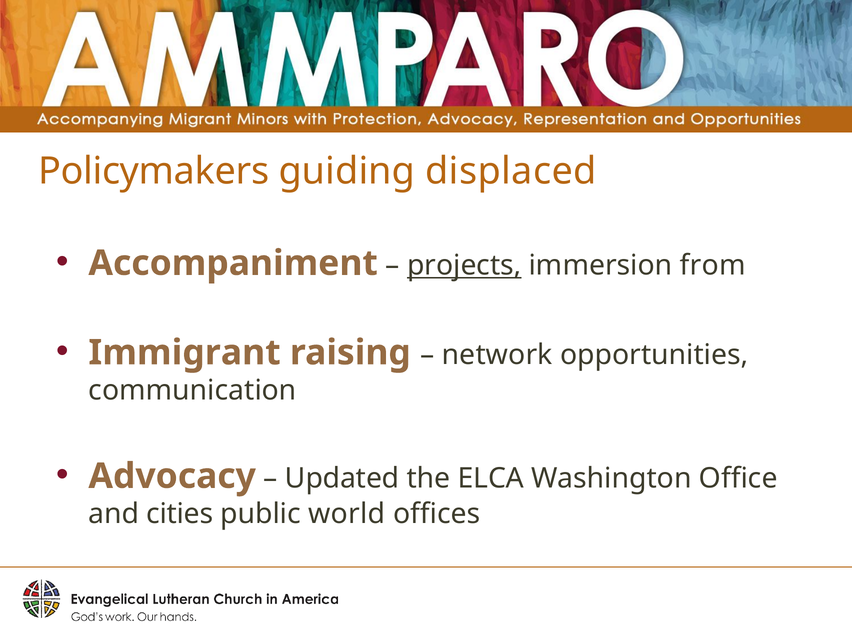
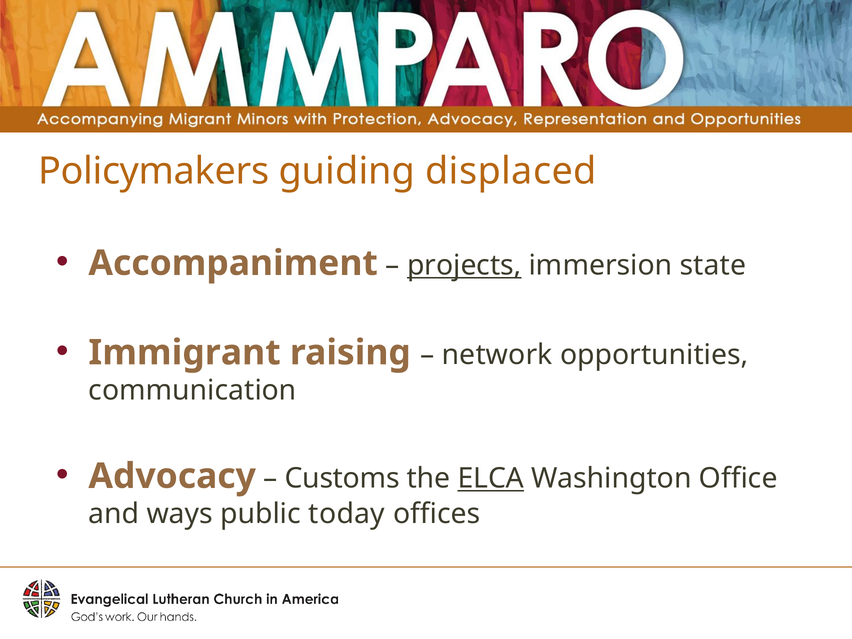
from: from -> state (713, 266)
Updated: Updated -> Customs (342, 479)
ELCA underline: none -> present (491, 479)
cities: cities -> ways (180, 514)
world: world -> today (347, 514)
